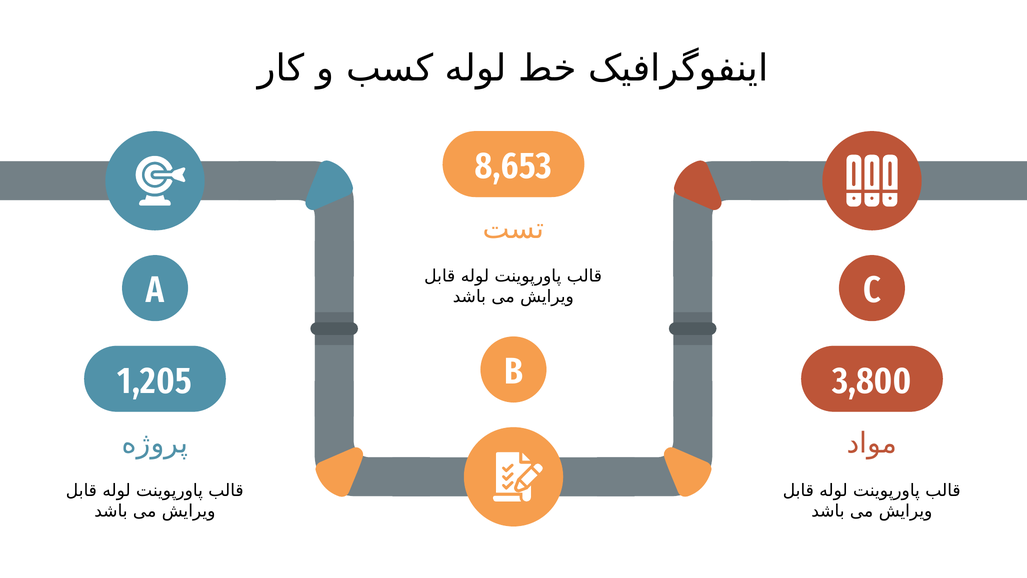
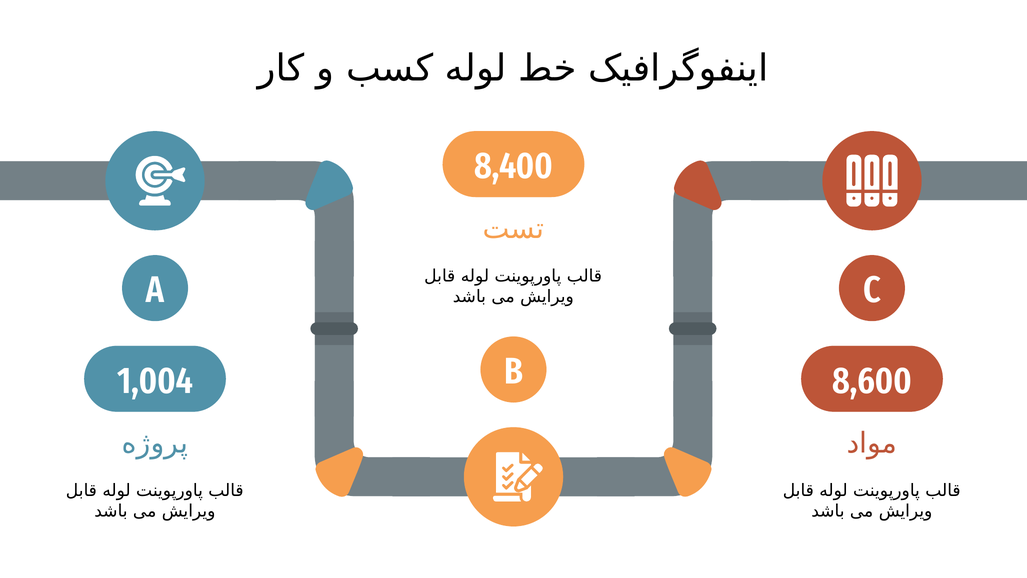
8,653: 8,653 -> 8,400 (514, 166)
1,205: 1,205 -> 1,004 (155, 381)
3,800: 3,800 -> 8,600 (872, 381)
